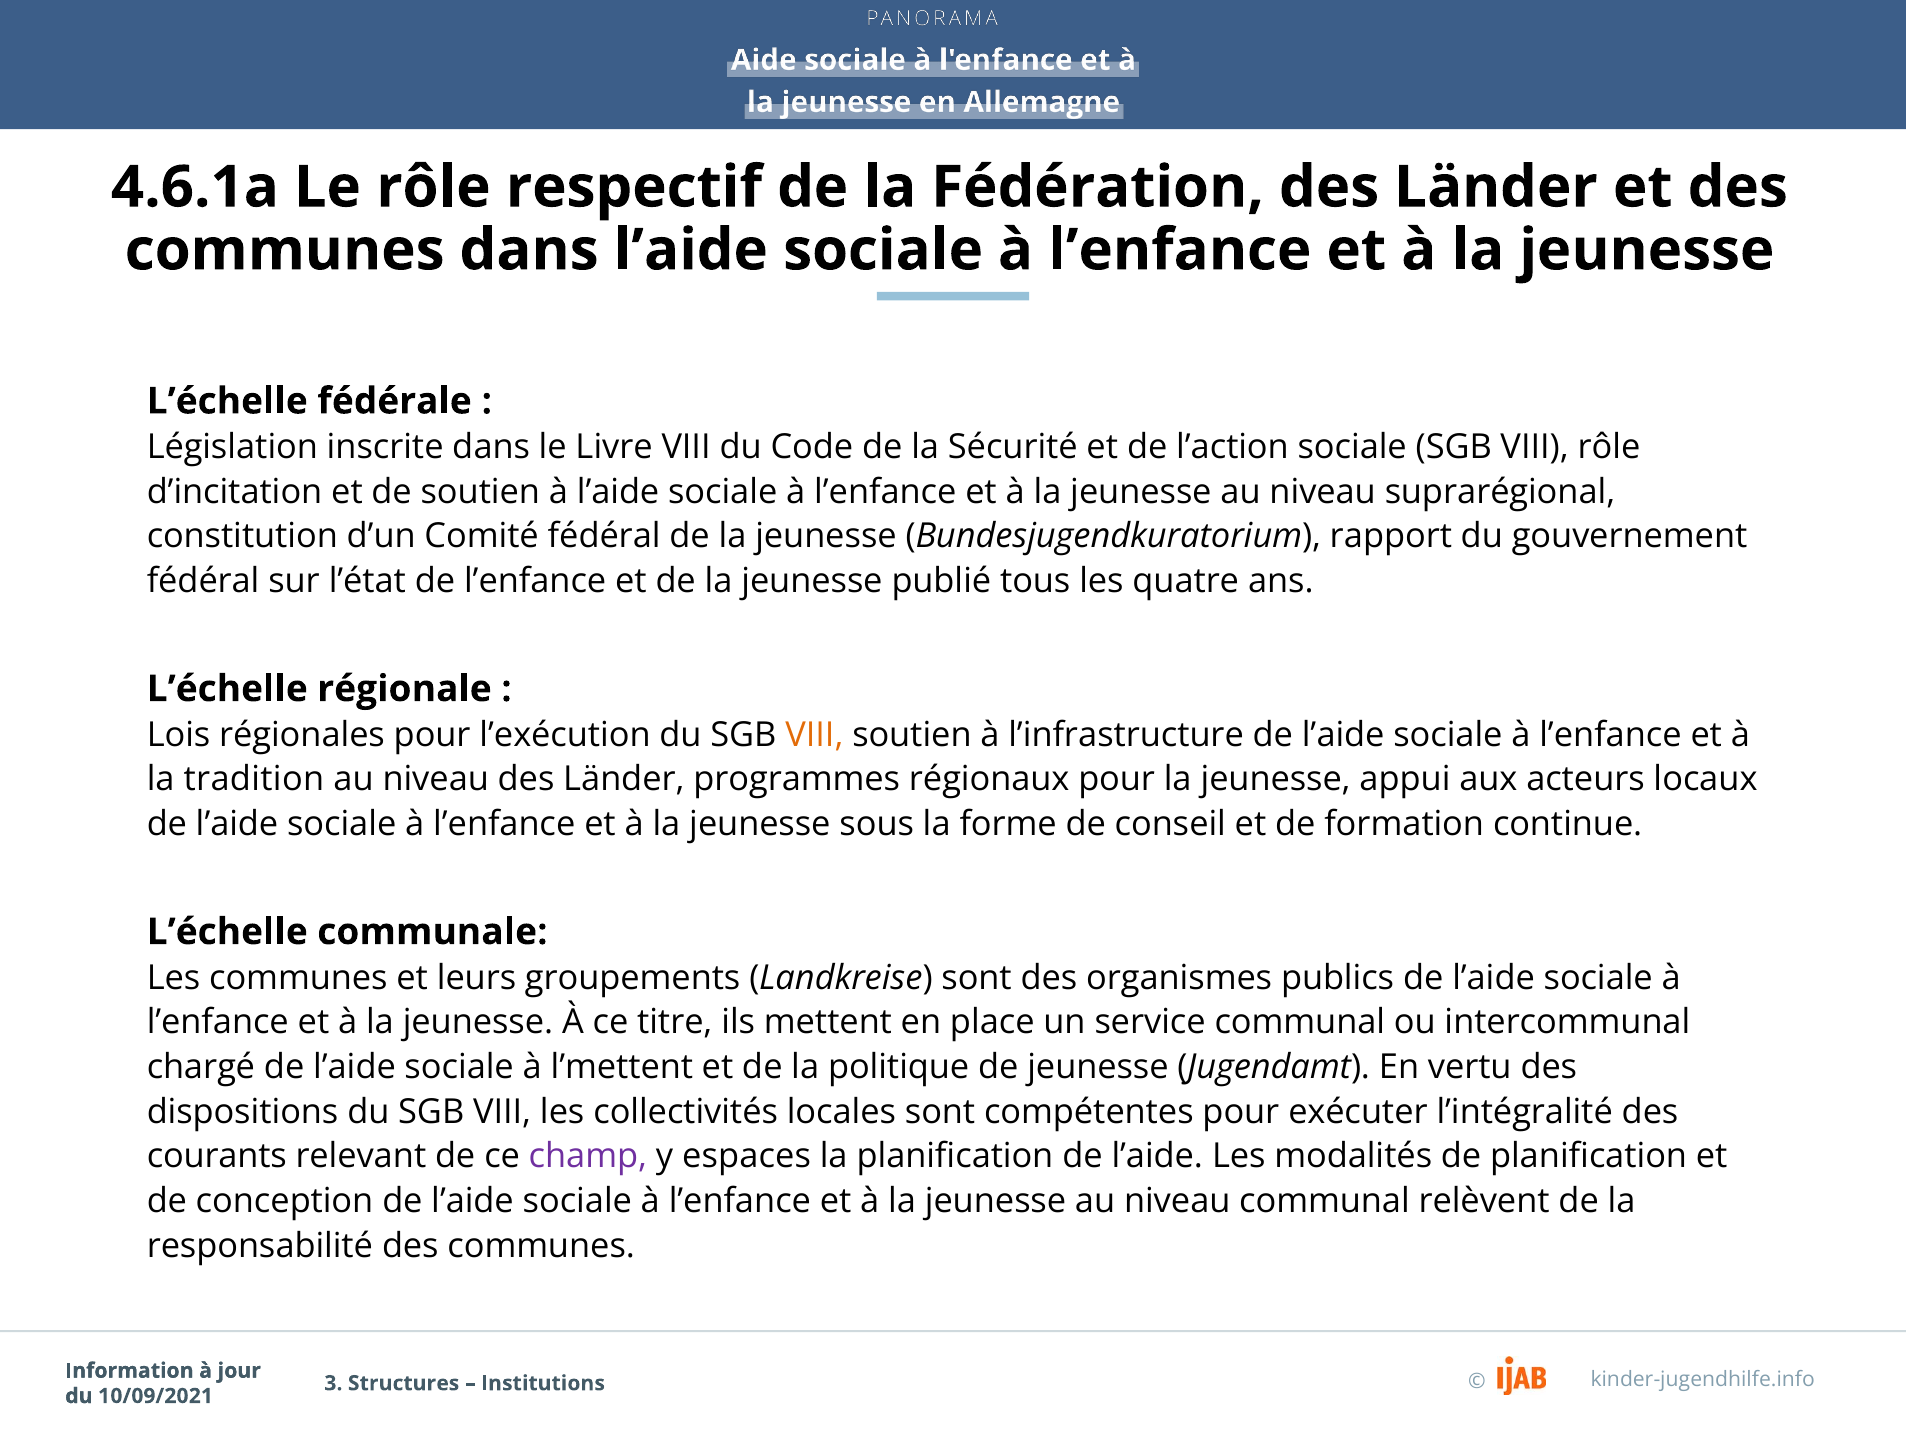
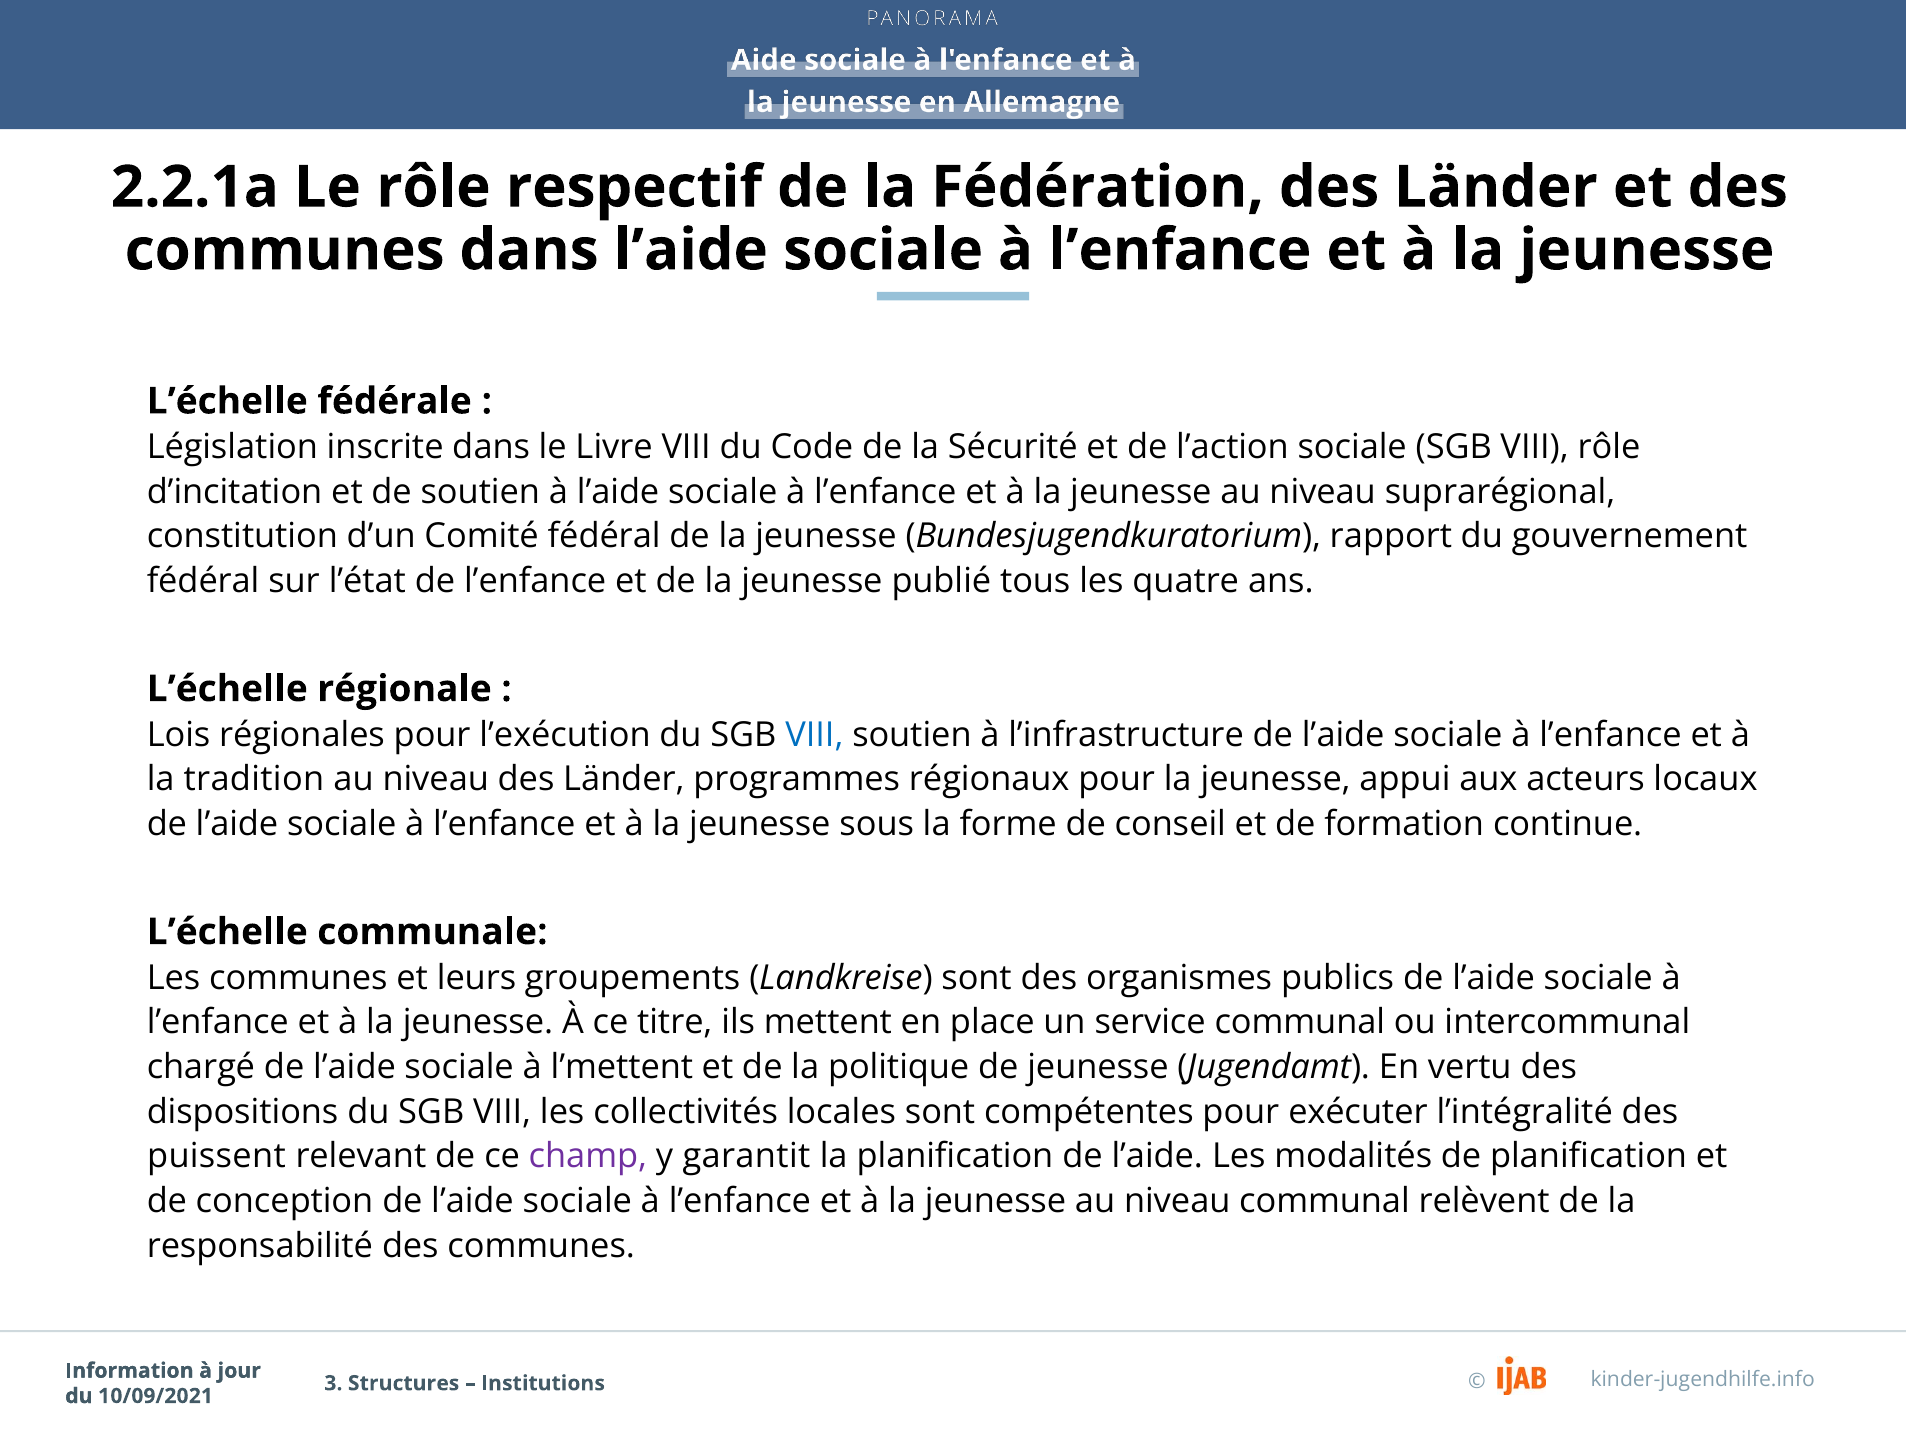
4.6.1a: 4.6.1a -> 2.2.1a (195, 187)
VIII colour: orange -> blue (814, 735)
courants: courants -> puissent (216, 1156)
espaces: espaces -> garantit (746, 1156)
